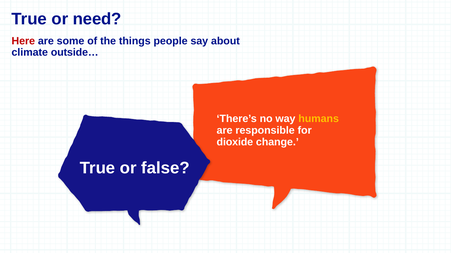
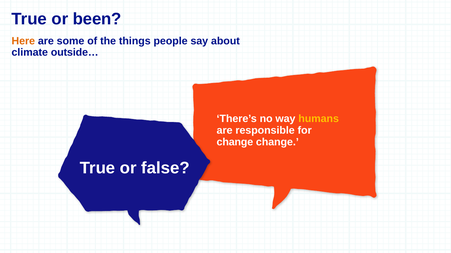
need: need -> been (97, 19)
Here colour: red -> orange (23, 41)
dioxide: dioxide -> change (235, 142)
